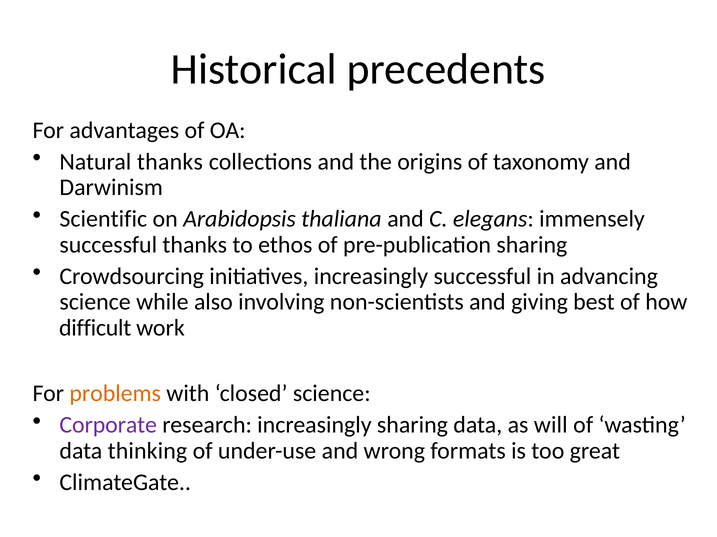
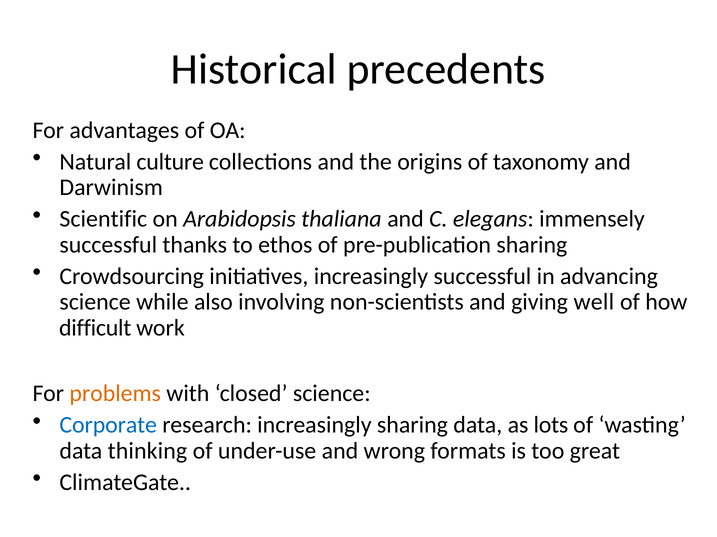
Natural thanks: thanks -> culture (170, 162)
best: best -> well (594, 302)
Corporate colour: purple -> blue (108, 426)
will: will -> lots (551, 426)
